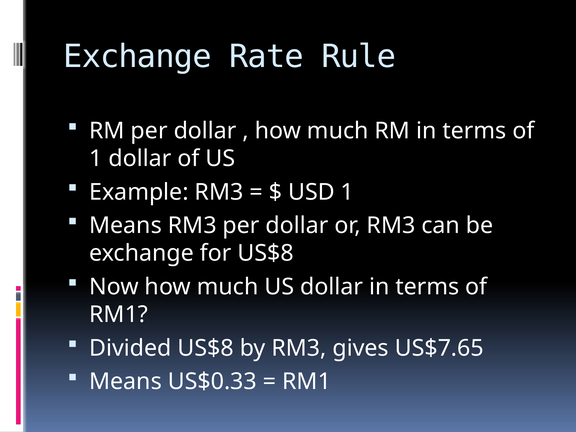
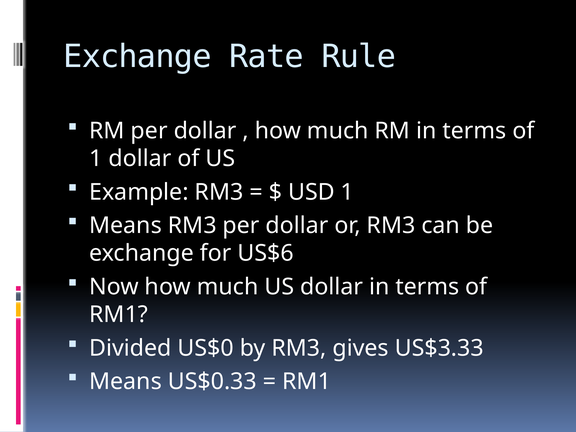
for US$8: US$8 -> US$6 (266, 253)
Divided US$8: US$8 -> US$0 (206, 348)
US$7.65: US$7.65 -> US$3.33 (439, 348)
